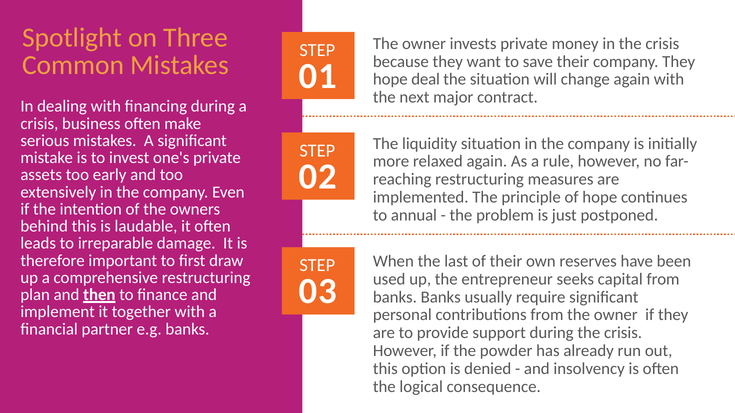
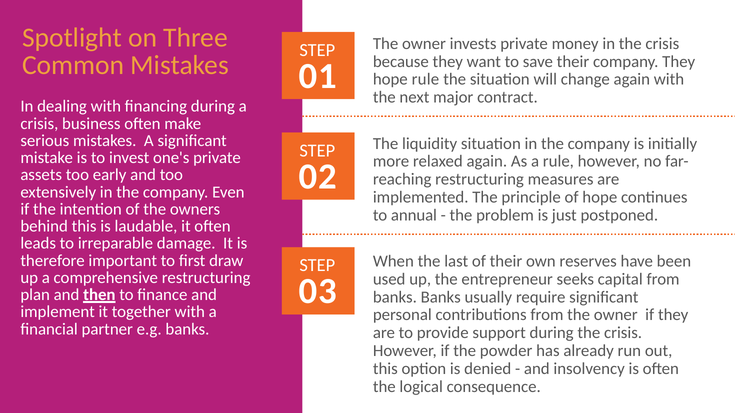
hope deal: deal -> rule (425, 79)
